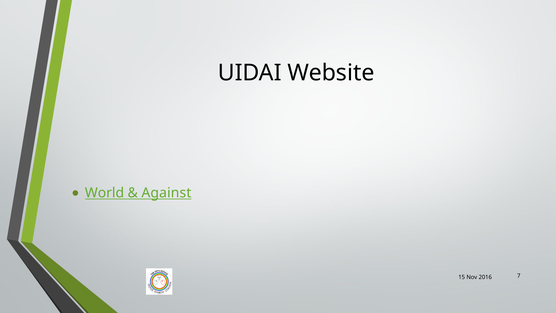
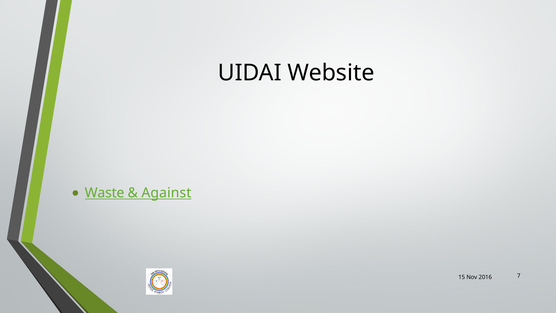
World: World -> Waste (105, 193)
